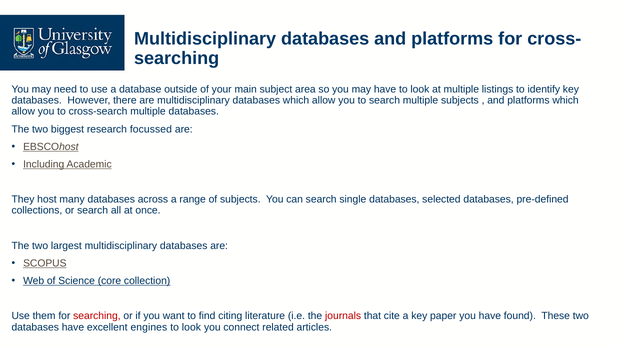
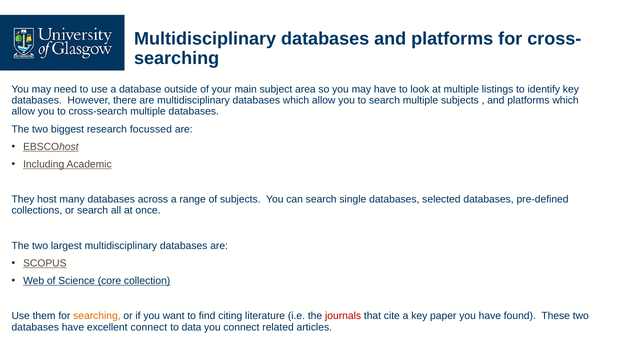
searching colour: red -> orange (97, 316)
excellent engines: engines -> connect (149, 327)
look: look -> data (192, 327)
